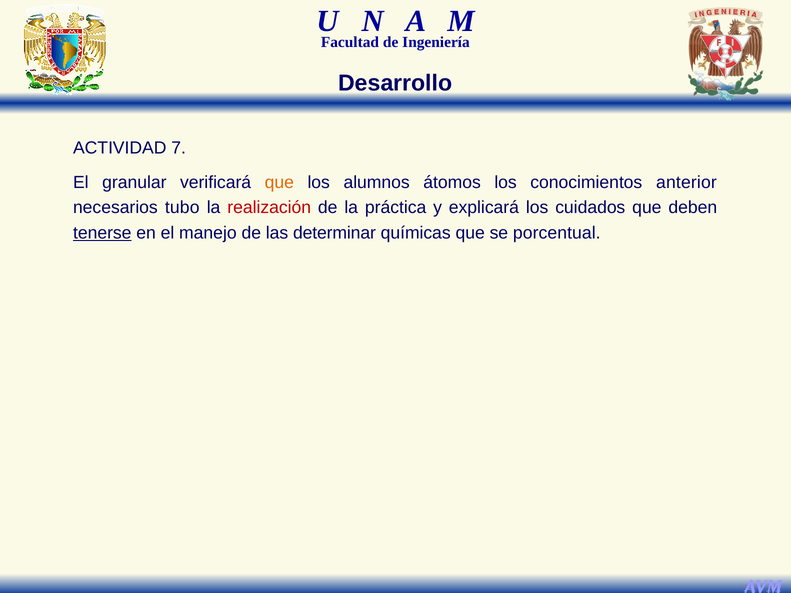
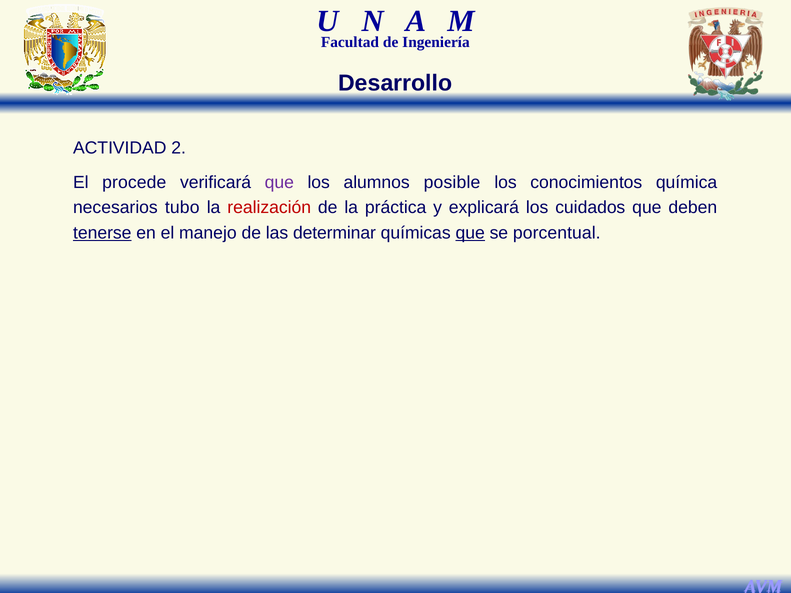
7: 7 -> 2 (179, 148)
granular: granular -> procede (134, 182)
que colour: orange -> purple (279, 182)
átomos: átomos -> posible (452, 182)
anterior: anterior -> química (687, 182)
que underline: none -> present (470, 233)
